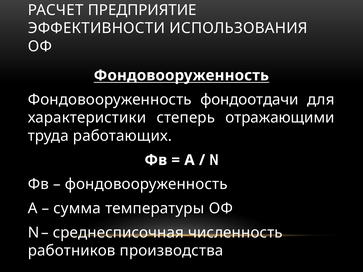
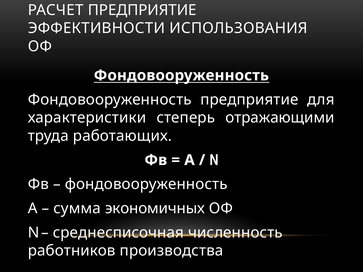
Фондовооруженность фондоотдачи: фондоотдачи -> предприятие (249, 100)
температуры: температуры -> экономичных (155, 209)
